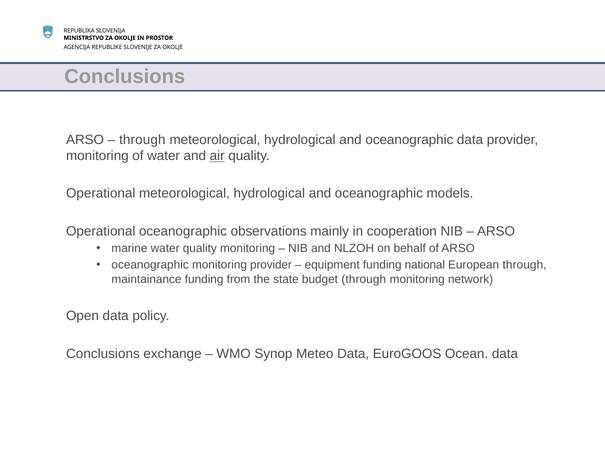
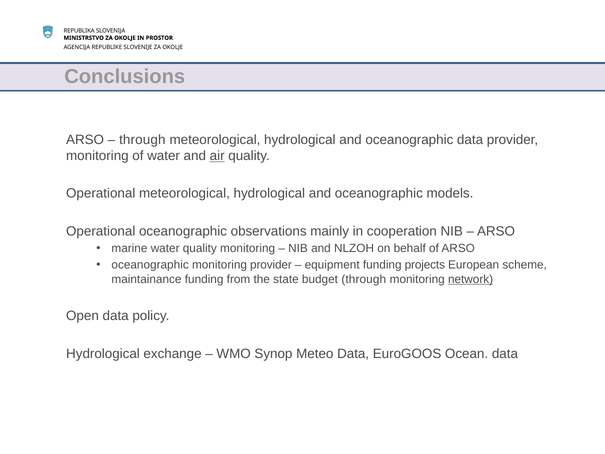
national: national -> projects (425, 265)
European through: through -> scheme (525, 265)
network underline: none -> present (471, 279)
Conclusions: Conclusions -> Hydrological (103, 353)
